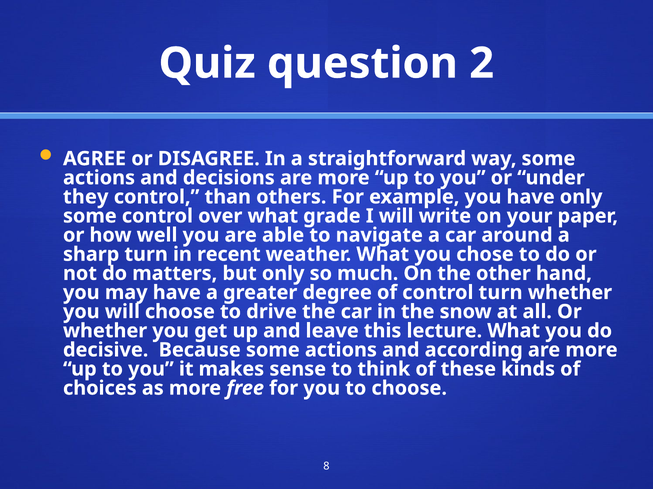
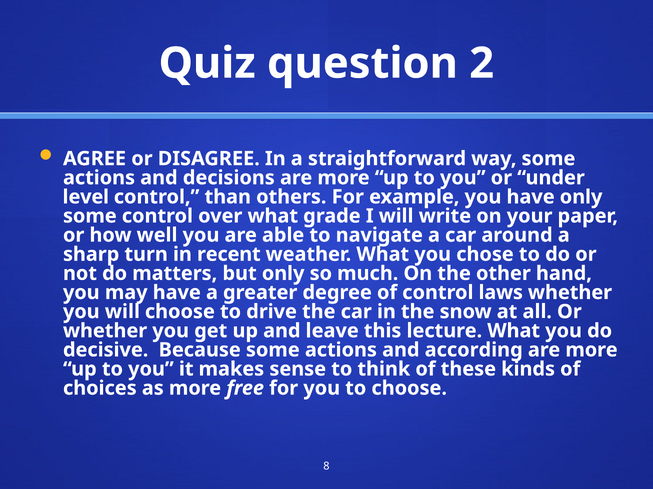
they: they -> level (86, 197)
control turn: turn -> laws (501, 293)
